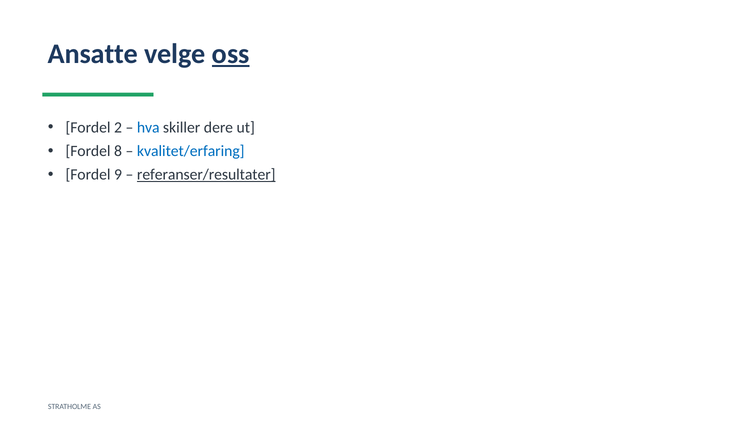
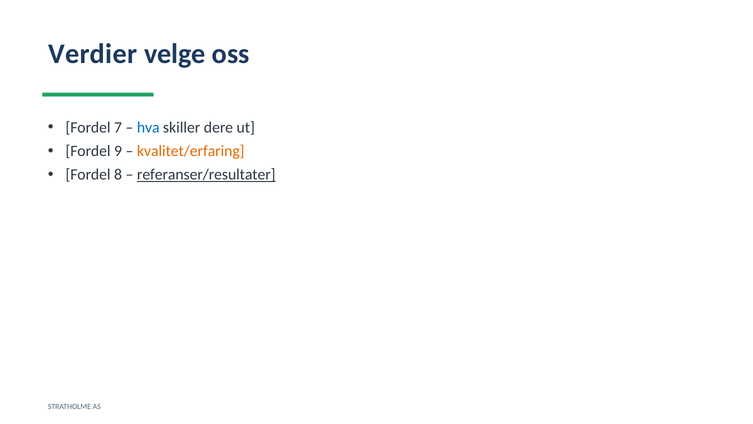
Ansatte: Ansatte -> Verdier (93, 54)
oss underline: present -> none (231, 54)
2: 2 -> 7 (118, 128)
8: 8 -> 9 (118, 151)
kvalitet/erfaring colour: blue -> orange (191, 151)
9: 9 -> 8 (118, 175)
